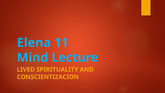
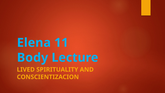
Mind: Mind -> Body (33, 57)
